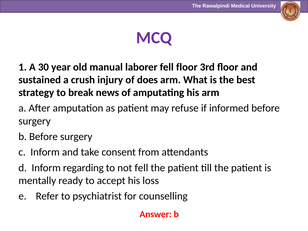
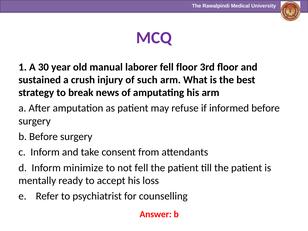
does: does -> such (147, 80)
regarding: regarding -> minimize (83, 168)
